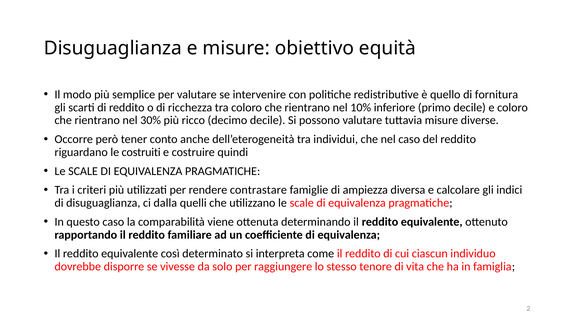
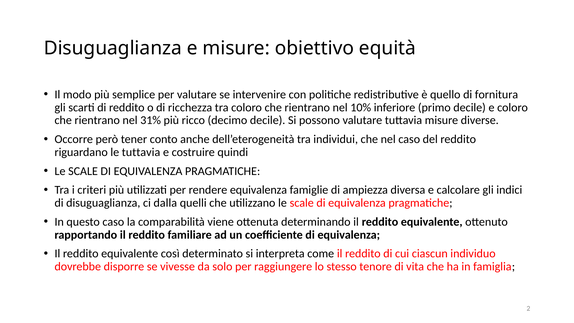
30%: 30% -> 31% (151, 120)
le costruiti: costruiti -> tuttavia (141, 152)
rendere contrastare: contrastare -> equivalenza (258, 190)
